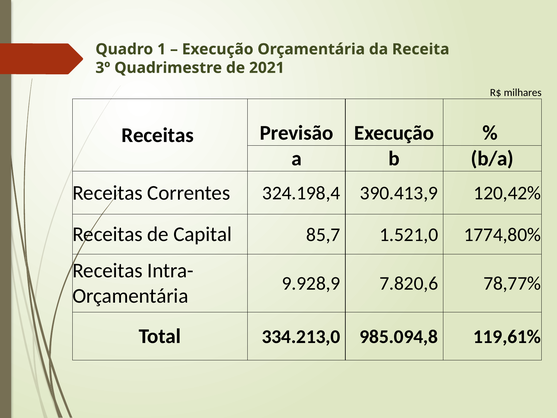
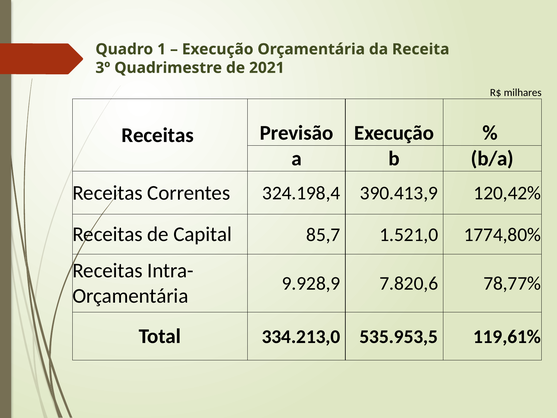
985.094,8: 985.094,8 -> 535.953,5 (399, 336)
